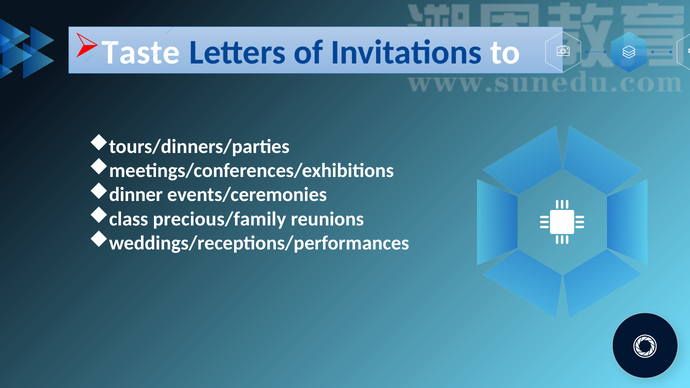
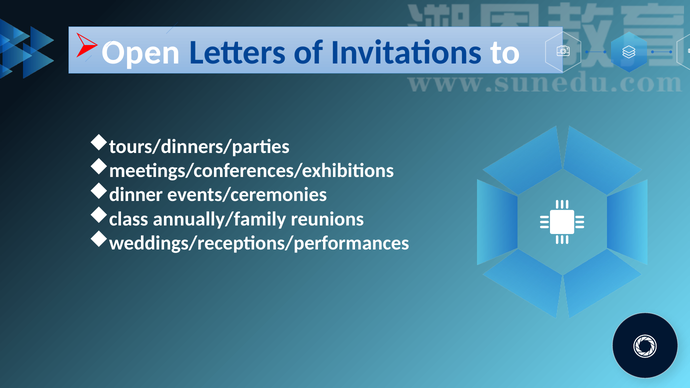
Taste: Taste -> Open (141, 52)
precious/family: precious/family -> annually/family (219, 219)
